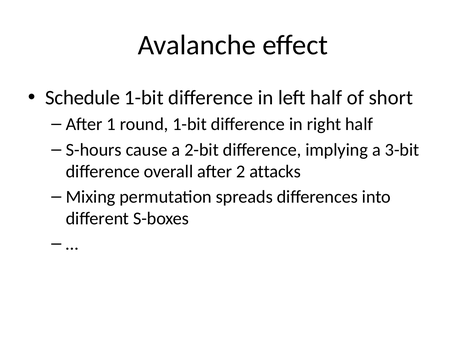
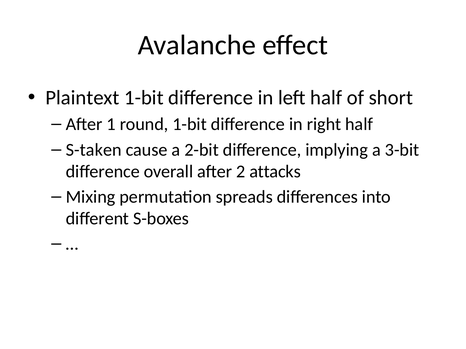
Schedule: Schedule -> Plaintext (82, 98)
S-hours: S-hours -> S-taken (94, 150)
